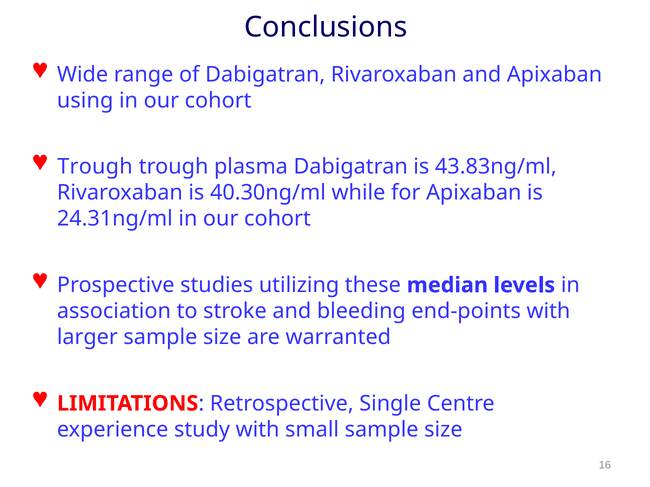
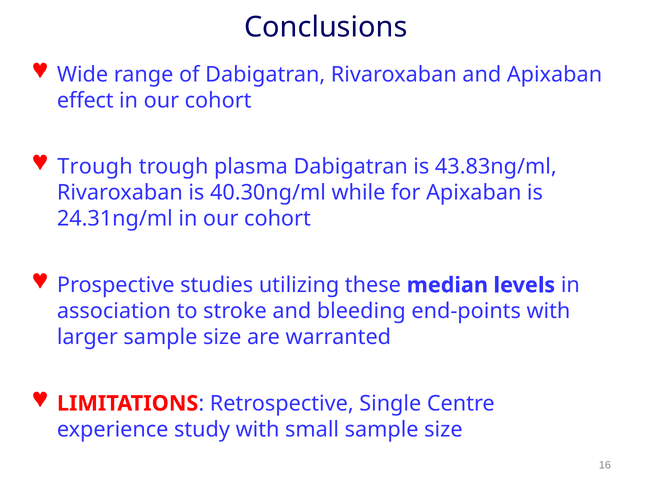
using: using -> effect (85, 101)
